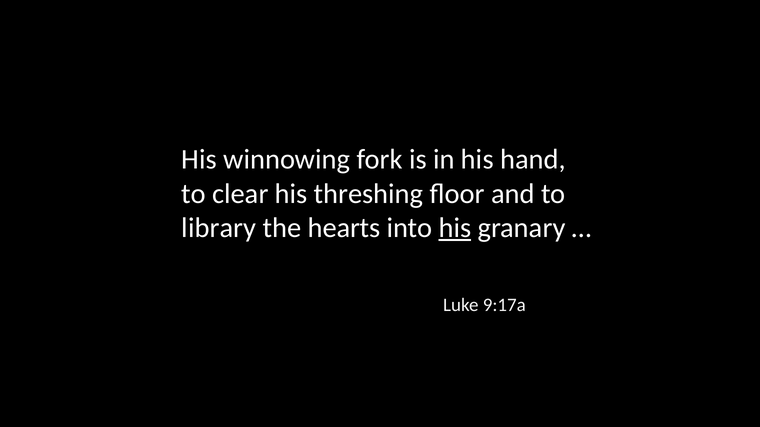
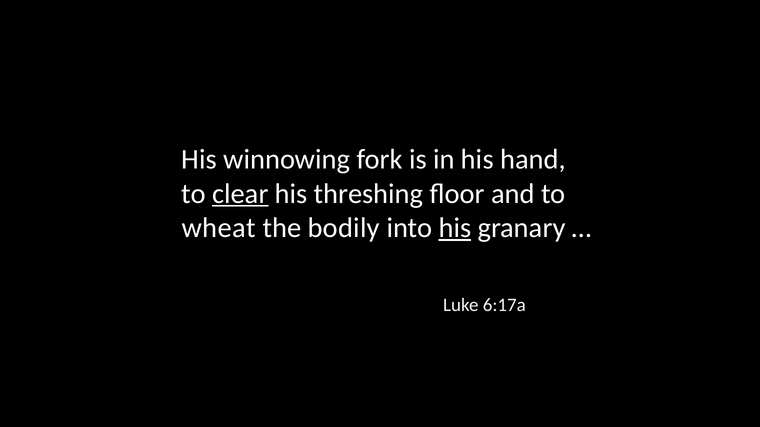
clear underline: none -> present (240, 194)
library: library -> wheat (219, 228)
hearts: hearts -> bodily (344, 228)
9:17a: 9:17a -> 6:17a (504, 305)
